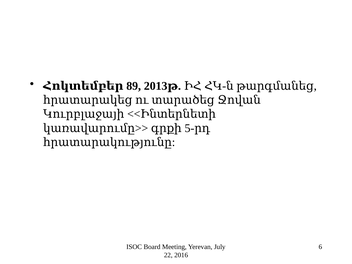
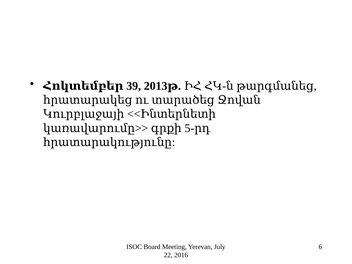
89: 89 -> 39 (134, 86)
